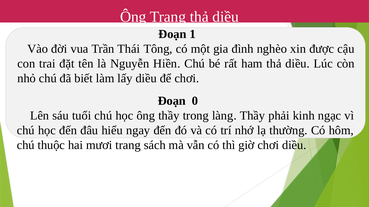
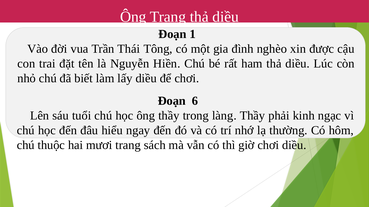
0: 0 -> 6 (195, 101)
